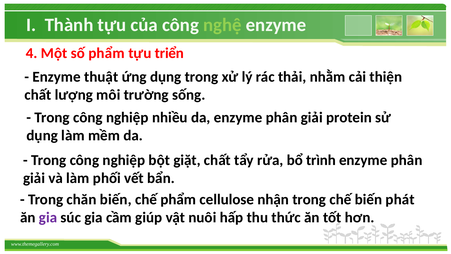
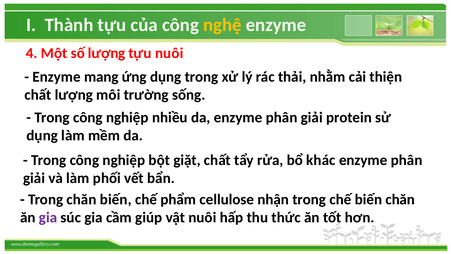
nghệ colour: light green -> yellow (222, 25)
số phẩm: phẩm -> lượng (107, 53)
tựu triển: triển -> nuôi (169, 53)
thuật: thuật -> mang (101, 77)
trình: trình -> khác (321, 160)
biến phát: phát -> chăn (400, 199)
